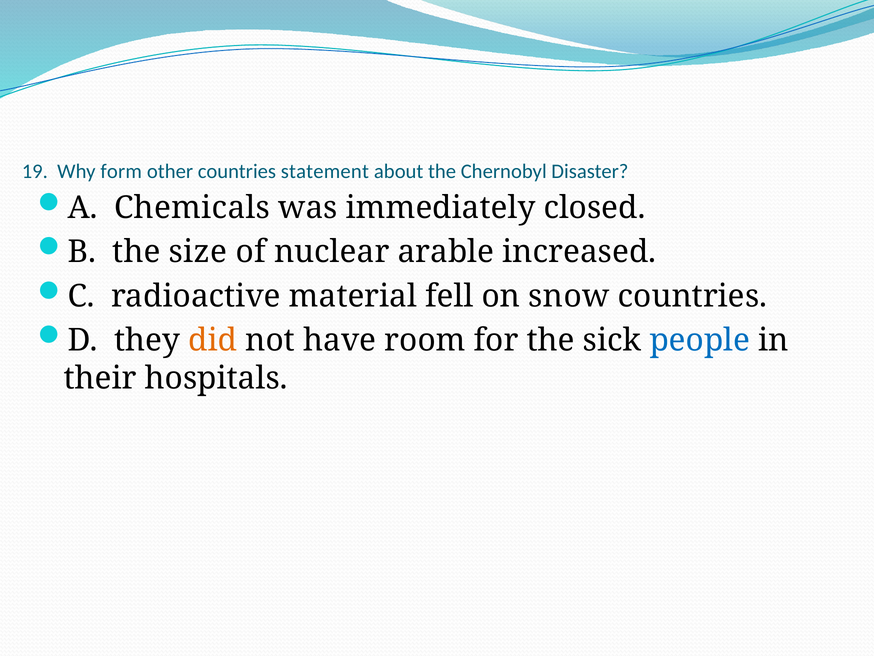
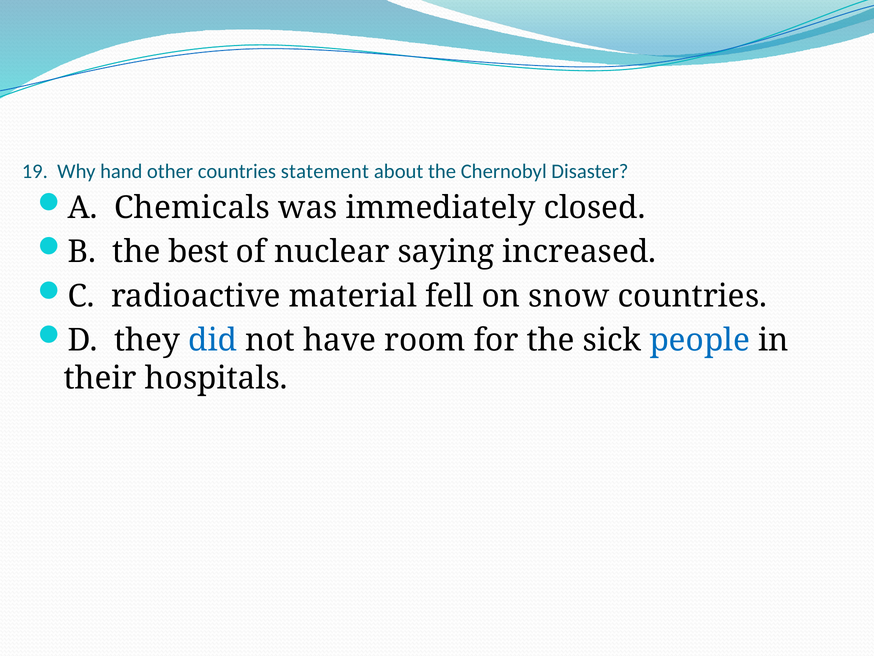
form: form -> hand (121, 171)
size: size -> best (198, 252)
arable: arable -> saying (446, 252)
did colour: orange -> blue (213, 340)
